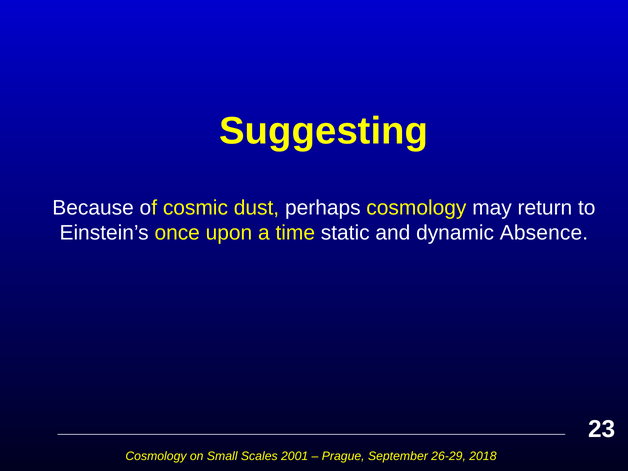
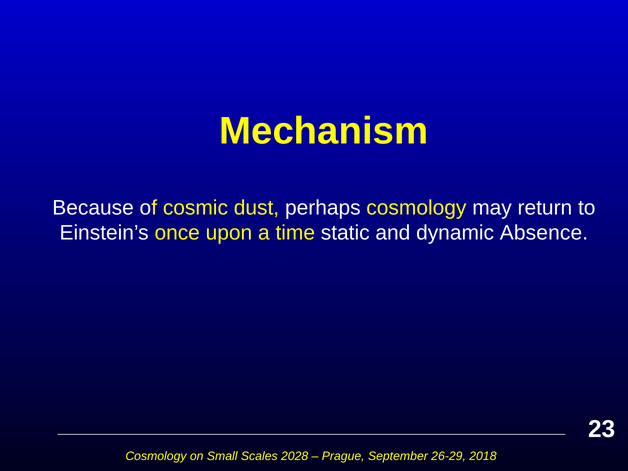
Suggesting: Suggesting -> Mechanism (324, 131)
2001: 2001 -> 2028 (295, 456)
